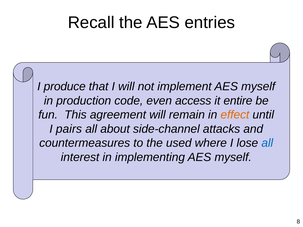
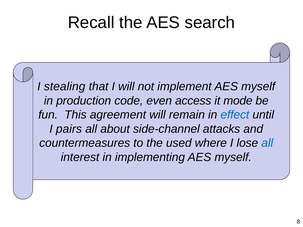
entries: entries -> search (210, 23)
produce: produce -> stealing (65, 87)
entire: entire -> mode (238, 101)
effect colour: orange -> blue (235, 115)
